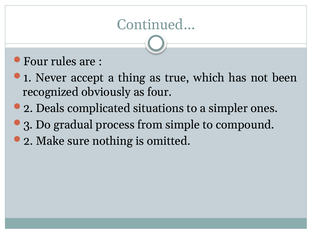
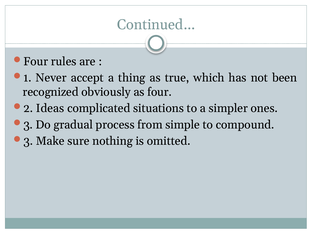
Deals: Deals -> Ideas (50, 108)
2: 2 -> 3 (28, 141)
